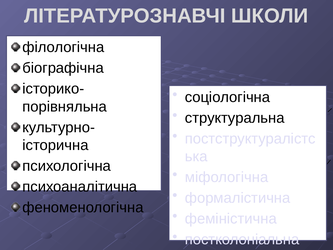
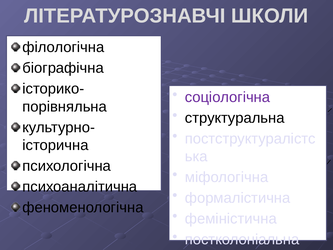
соціологічна colour: black -> purple (228, 97)
